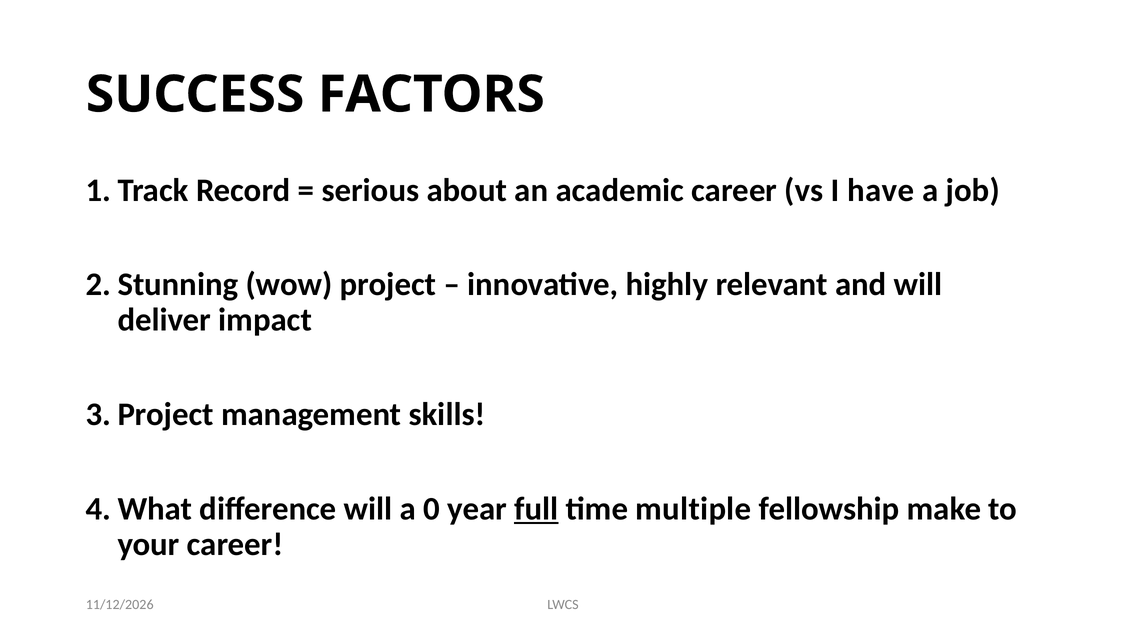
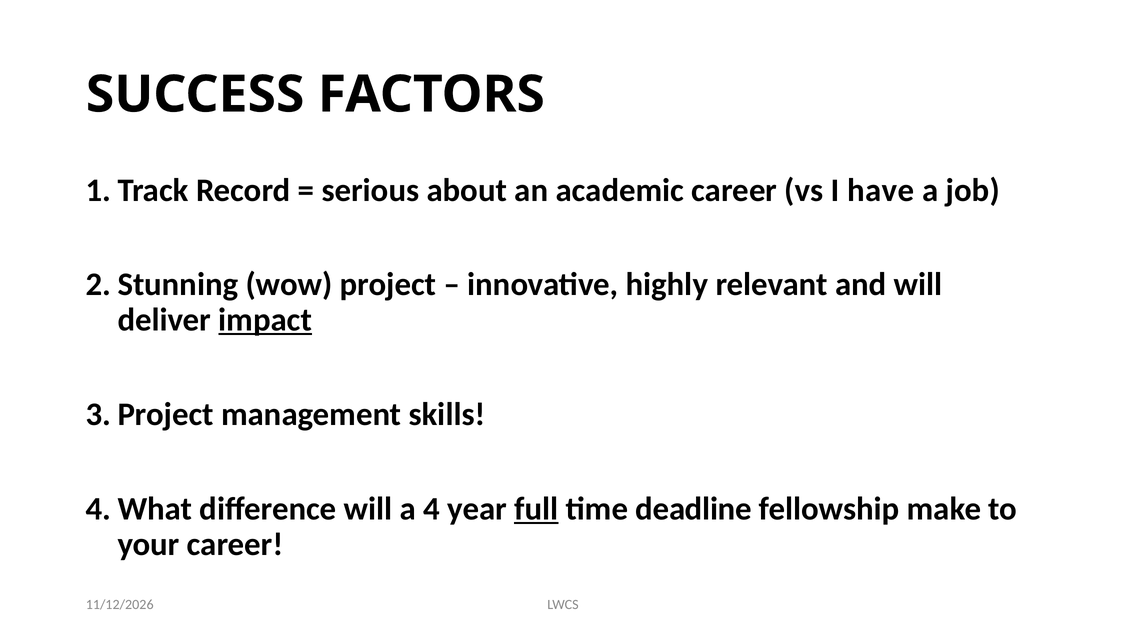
impact underline: none -> present (265, 320)
0: 0 -> 4 (432, 509)
multiple: multiple -> deadline (694, 509)
